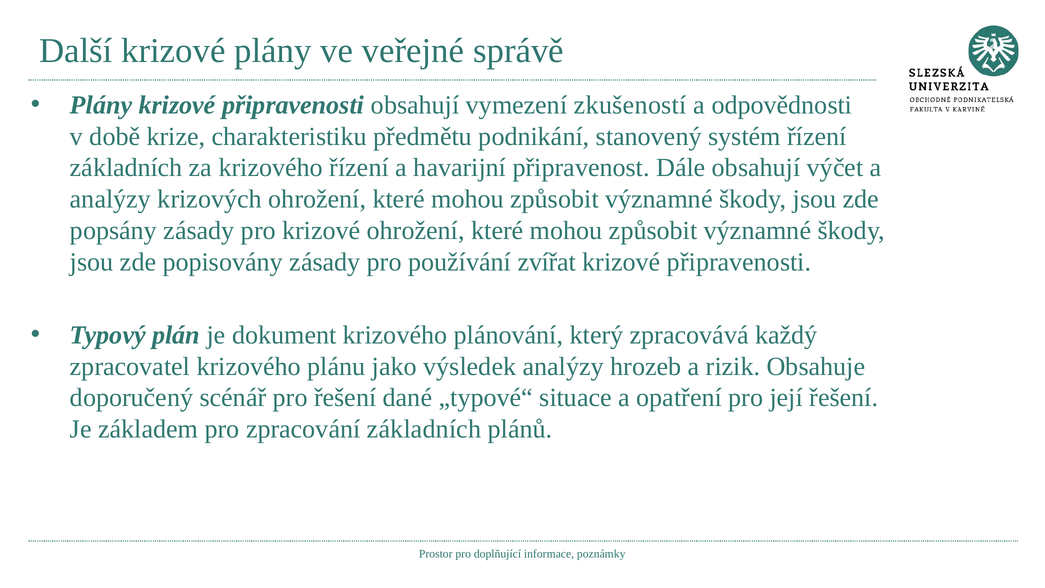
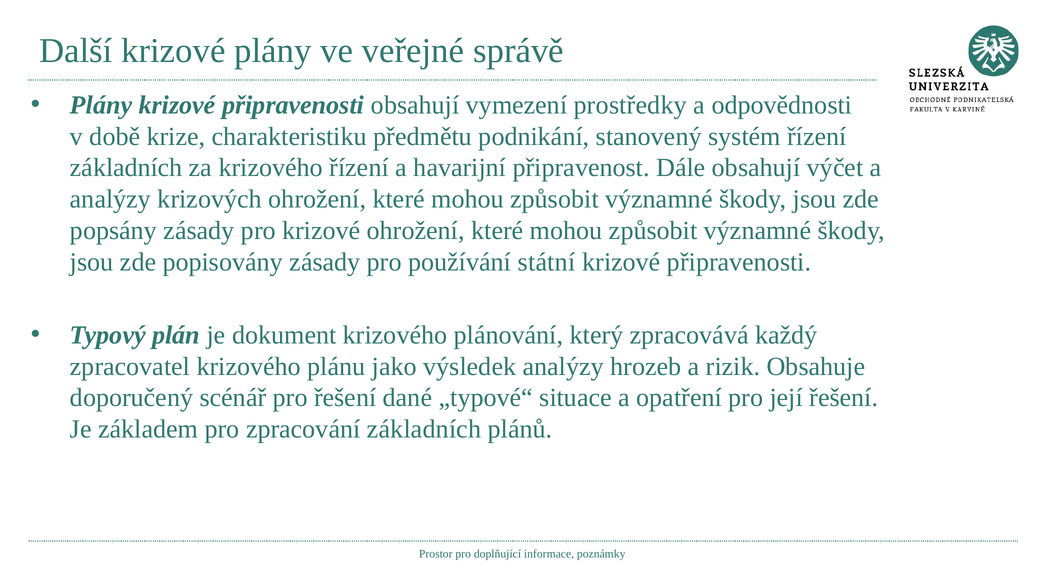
zkušeností: zkušeností -> prostředky (630, 105)
zvířat: zvířat -> státní (547, 262)
